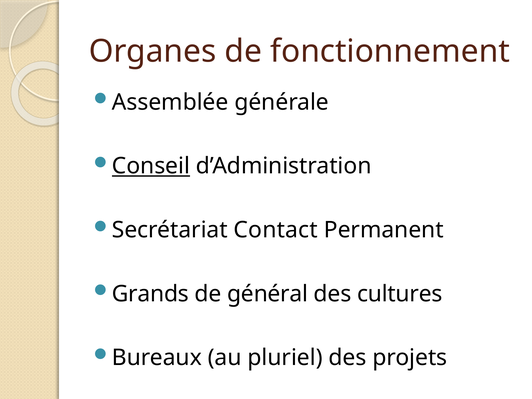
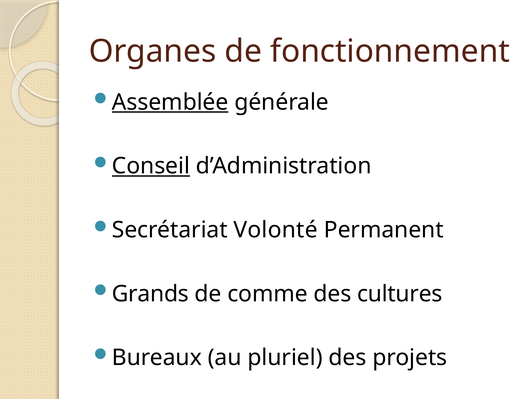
Assemblée underline: none -> present (170, 102)
Contact: Contact -> Volonté (276, 230)
général: général -> comme (268, 294)
